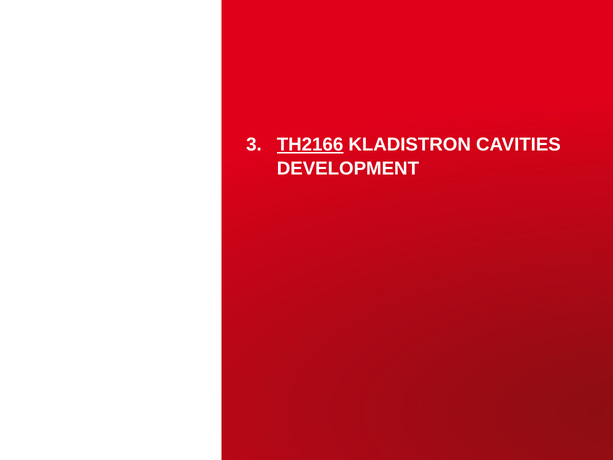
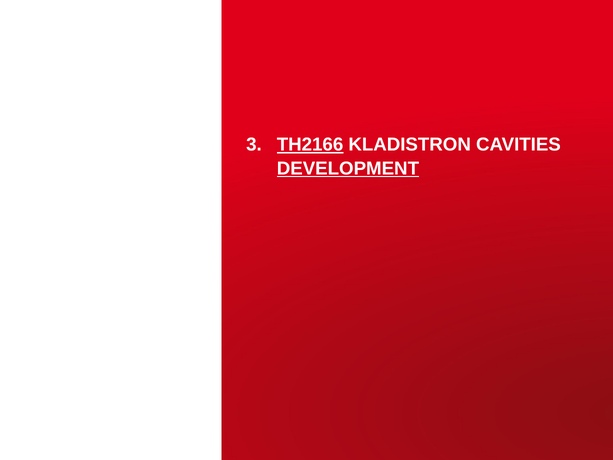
DEVELOPMENT underline: none -> present (348, 168)
